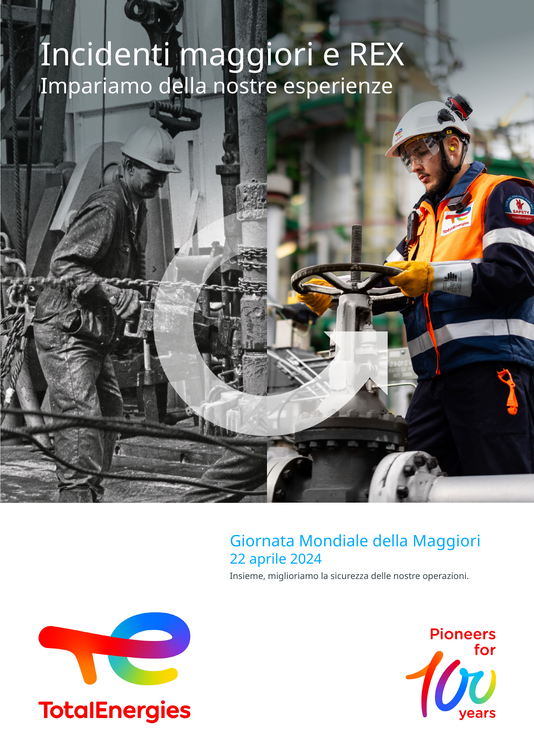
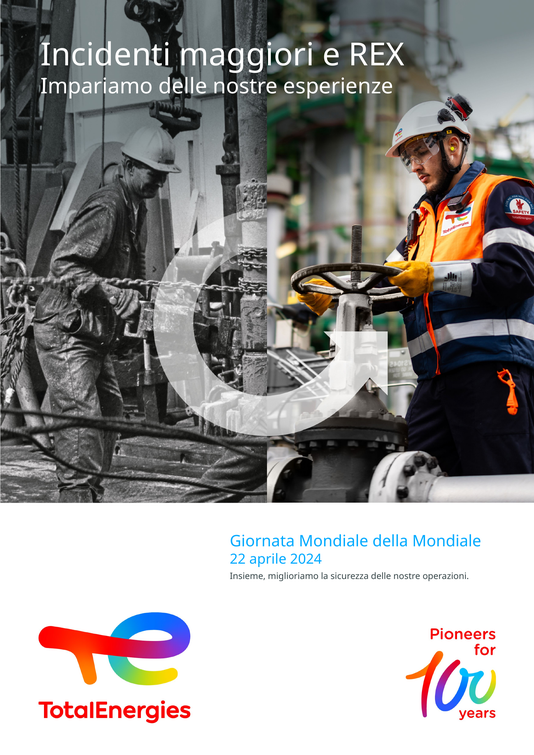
Impariamo della: della -> delle (183, 86)
della Maggiori: Maggiori -> Mondiale (447, 542)
